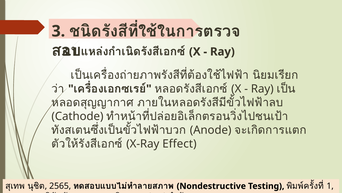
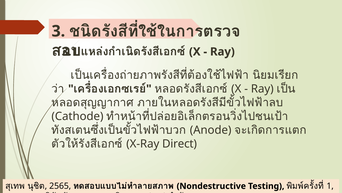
Effect: Effect -> Direct (180, 143)
